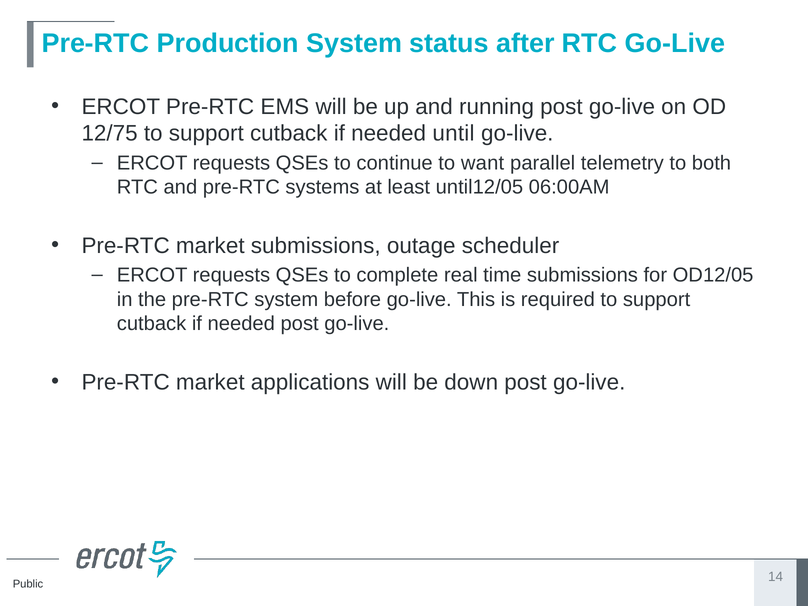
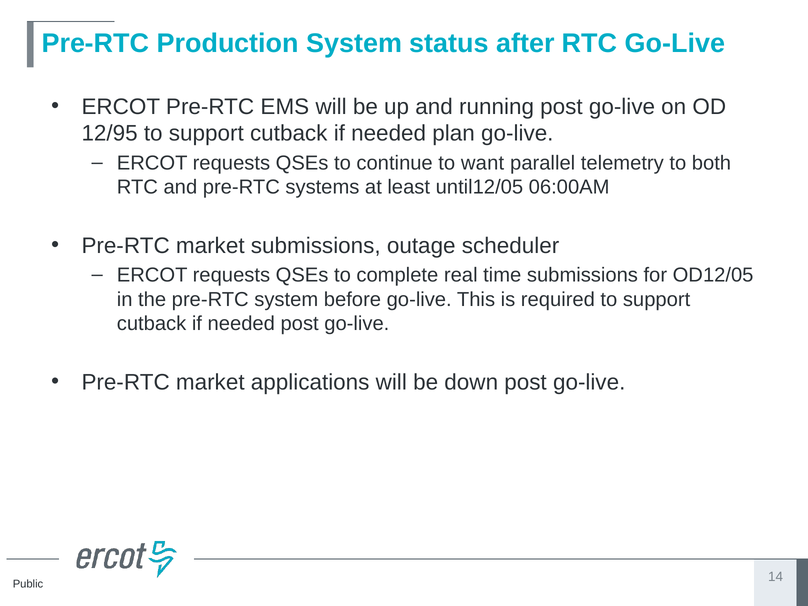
12/75: 12/75 -> 12/95 (110, 134)
until: until -> plan (454, 134)
